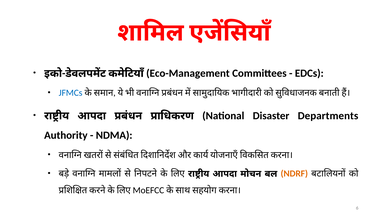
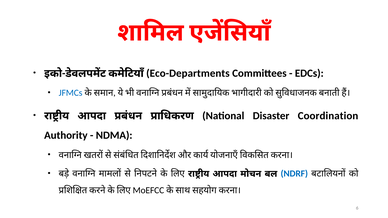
Eco-Management: Eco-Management -> Eco-Departments (188, 73)
Departments: Departments -> Coordination (328, 116)
NDRF colour: orange -> blue (294, 174)
